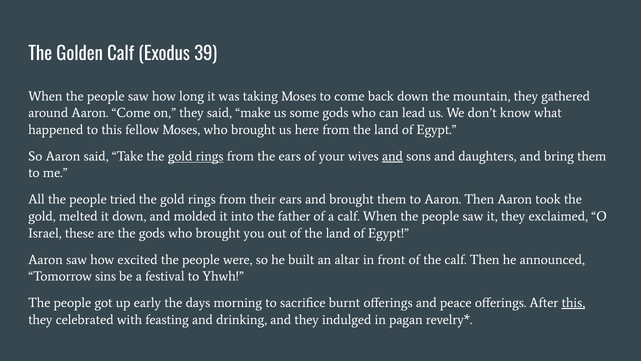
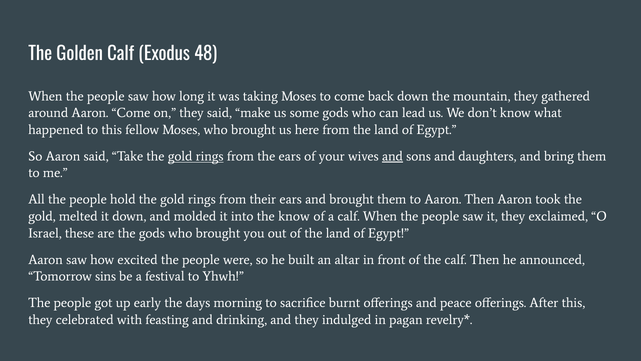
39: 39 -> 48 (206, 54)
tried: tried -> hold (123, 199)
the father: father -> know (294, 216)
this underline: present -> none (573, 302)
